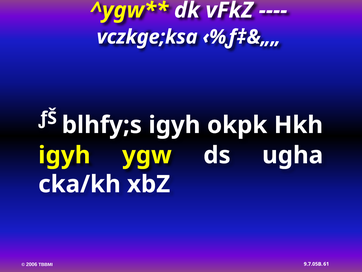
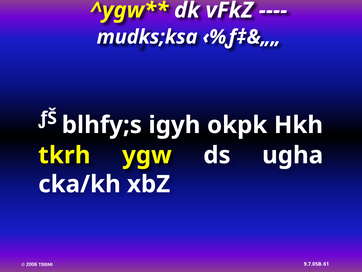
vczkge;ksa: vczkge;ksa -> mudks;ksa (147, 37)
igyh: igyh -> tkrh (64, 155)
